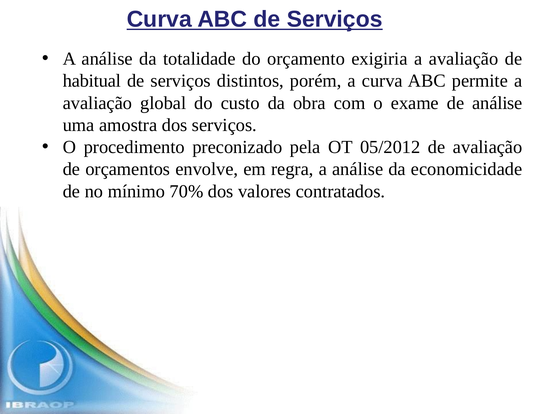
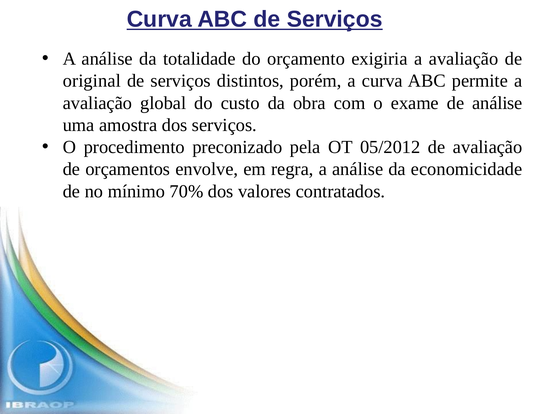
habitual: habitual -> original (92, 81)
